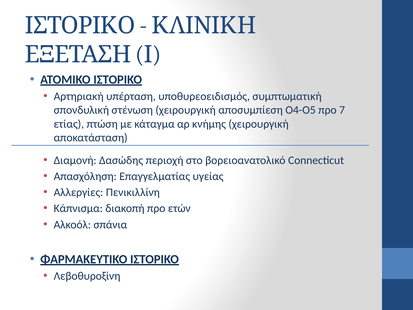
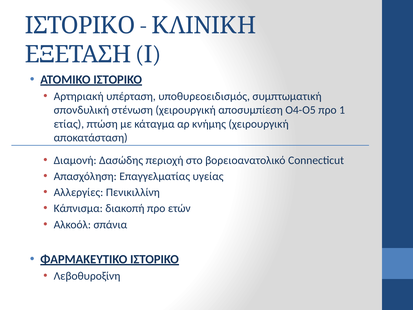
7: 7 -> 1 (342, 110)
